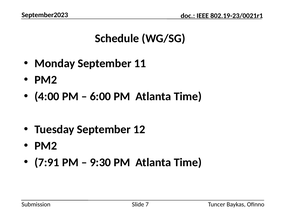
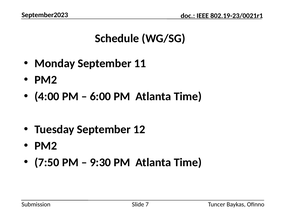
7:91: 7:91 -> 7:50 (47, 163)
